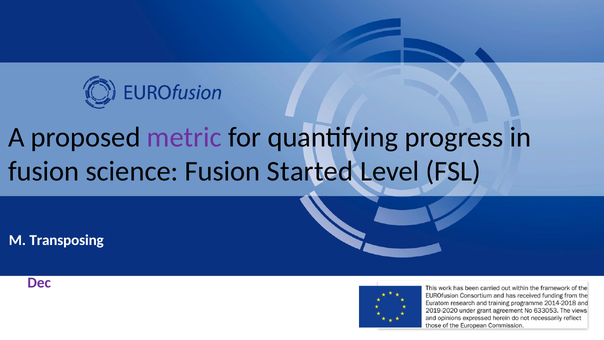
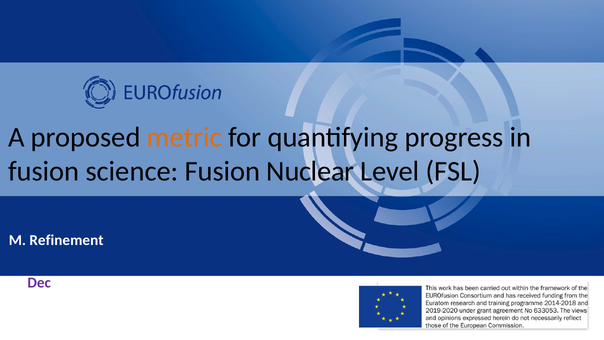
metric colour: purple -> orange (184, 137)
Started: Started -> Nuclear (310, 171)
Transposing: Transposing -> Refinement (66, 240)
